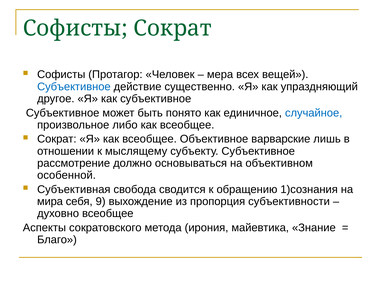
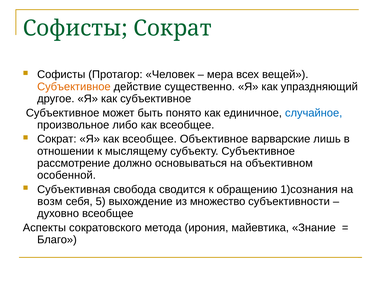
Субъективное colour: blue -> orange (74, 87)
мира: мира -> возм (50, 201)
9: 9 -> 5 (101, 201)
пропорция: пропорция -> множество (218, 201)
